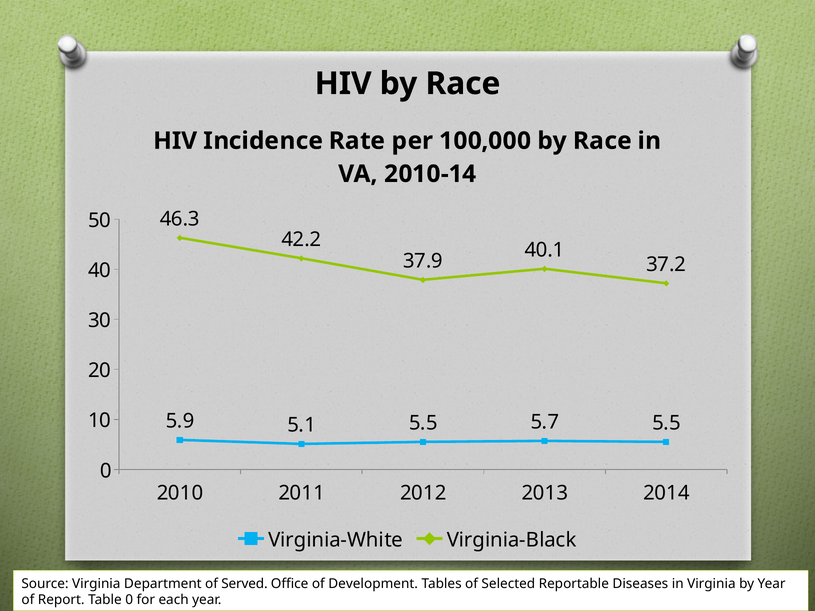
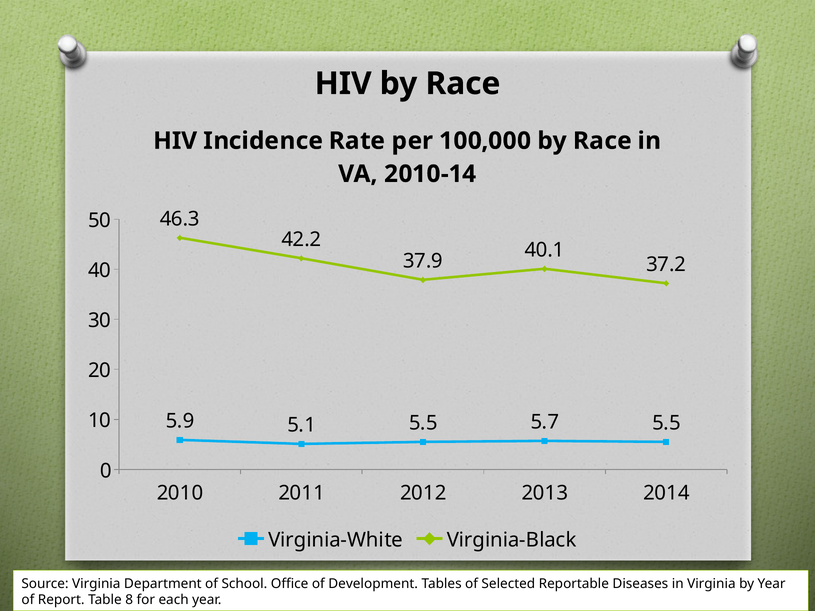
Served: Served -> School (244, 584)
Table 0: 0 -> 8 (129, 600)
